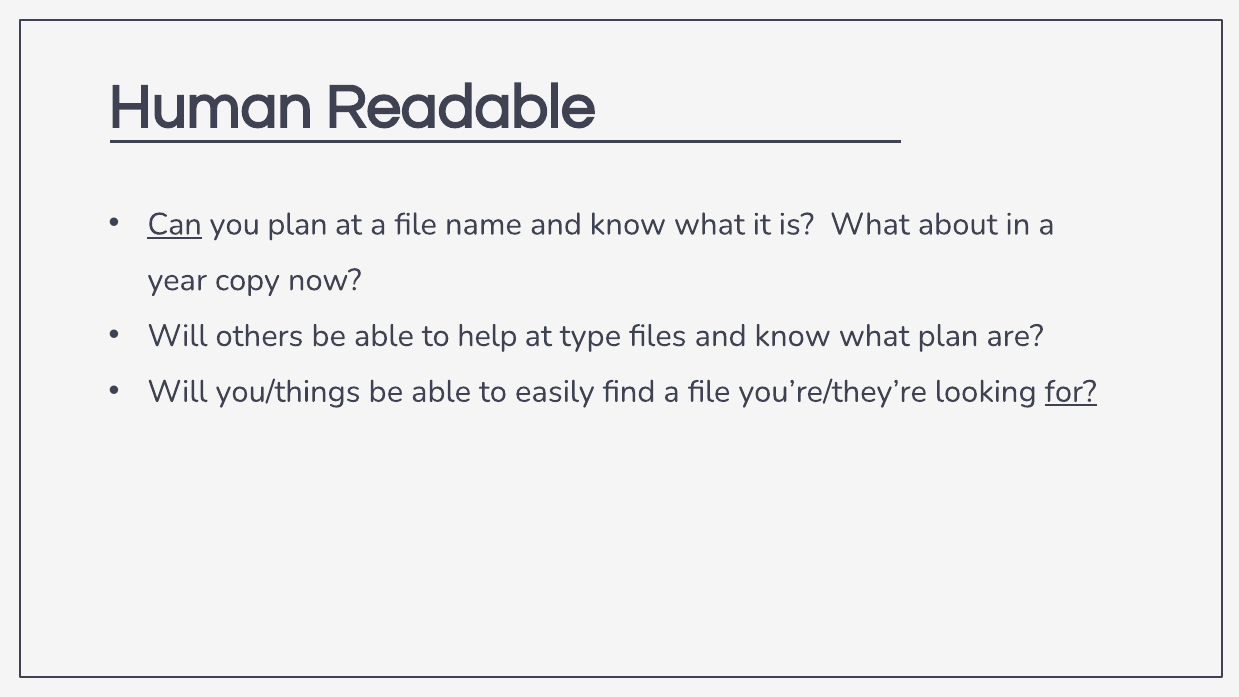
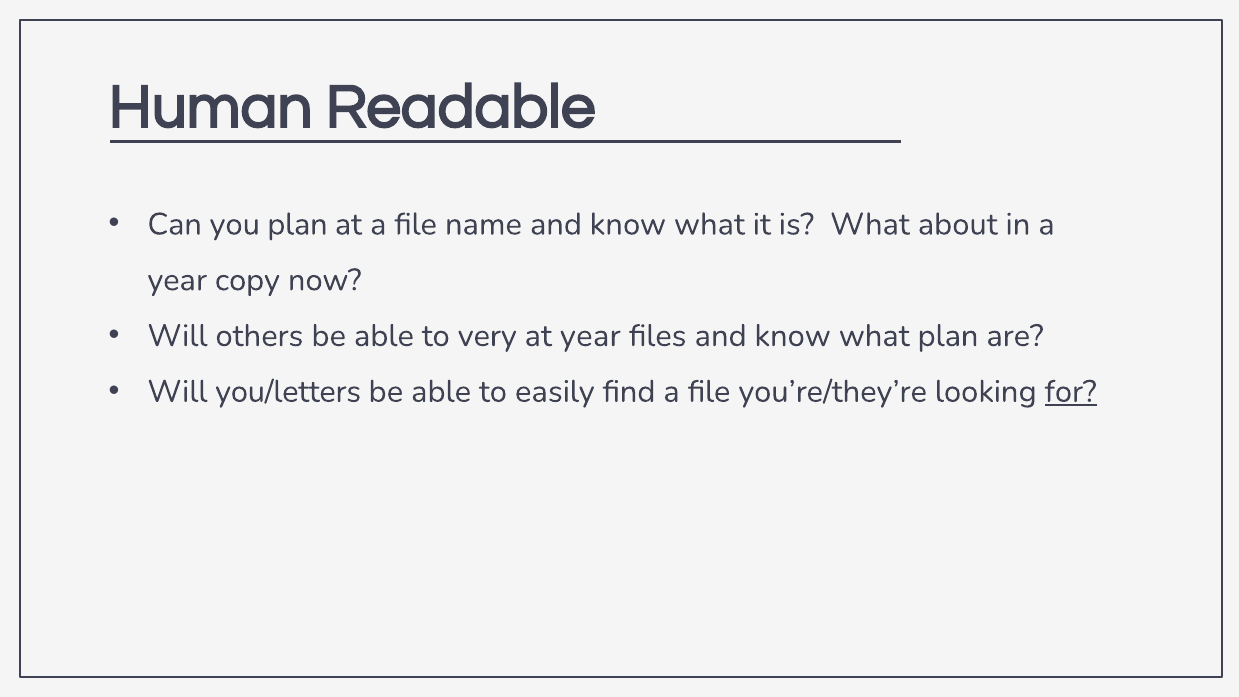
Can underline: present -> none (175, 224)
help: help -> very (487, 336)
at type: type -> year (590, 336)
you/things: you/things -> you/letters (288, 392)
